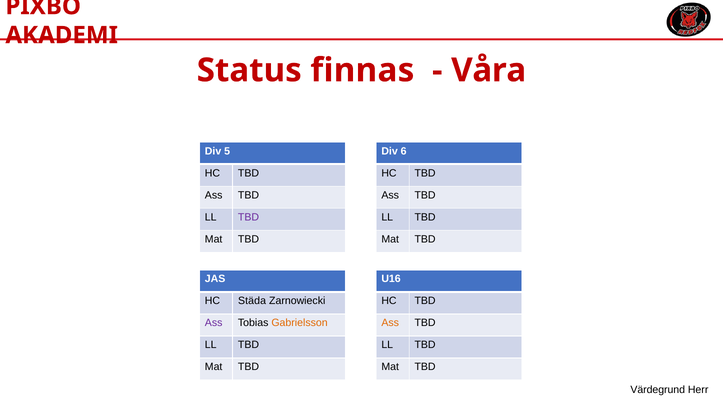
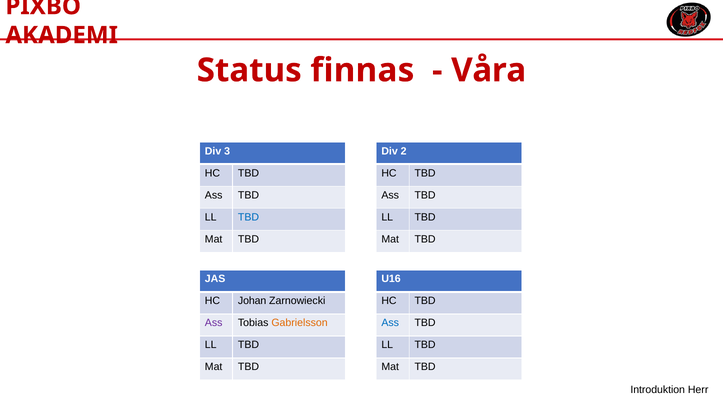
5: 5 -> 3 (227, 151)
6: 6 -> 2 (404, 151)
TBD colour: purple -> blue (249, 217)
Städa: Städa -> Johan (252, 301)
Ass colour: orange -> blue (390, 323)
Värdegrund: Värdegrund -> Introduktion (658, 389)
